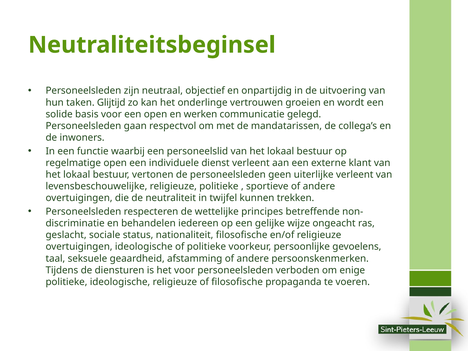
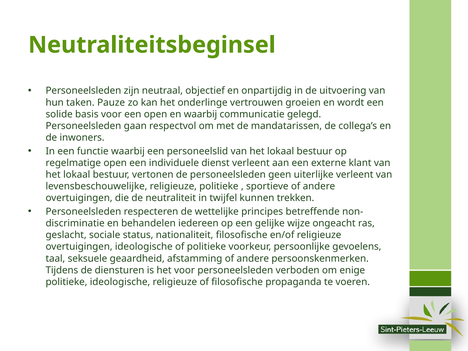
Glijtijd: Glijtijd -> Pauze (111, 102)
en werken: werken -> waarbij (200, 114)
